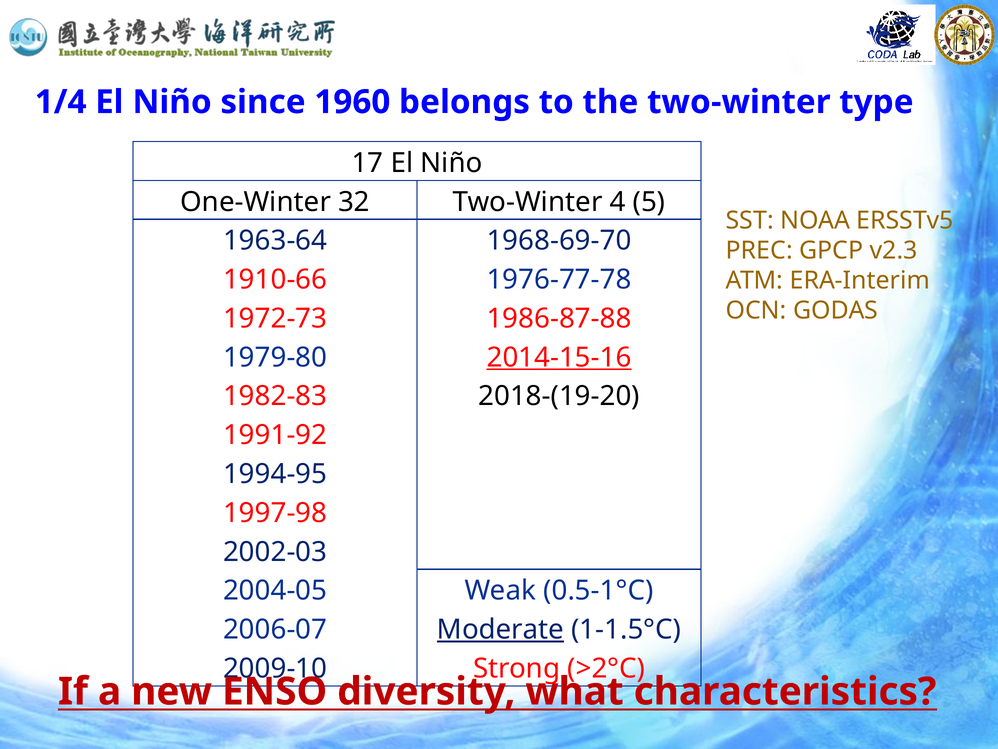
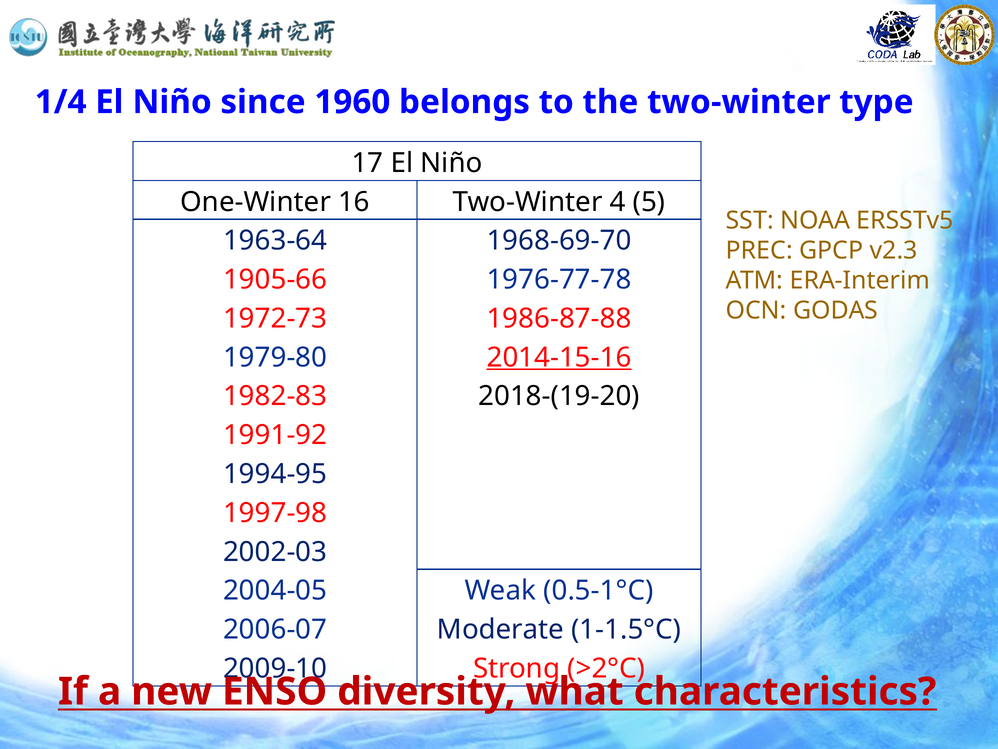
32: 32 -> 16 (354, 202)
1910-66: 1910-66 -> 1905-66 (275, 279)
Moderate underline: present -> none (500, 629)
